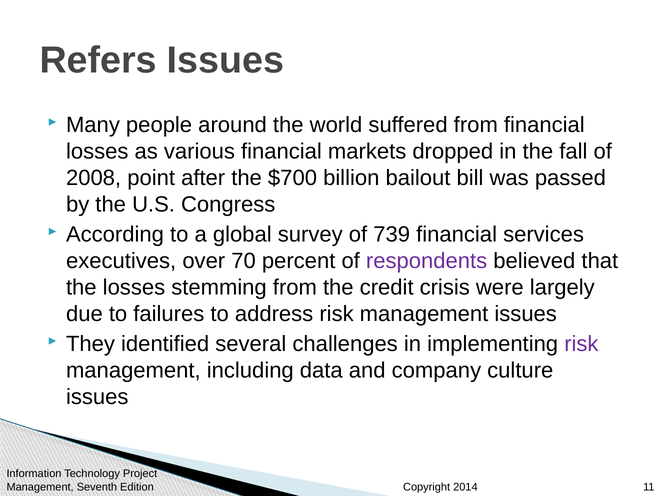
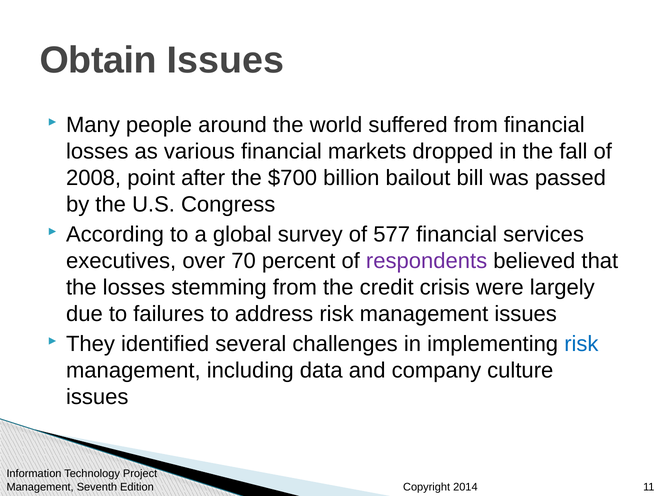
Refers: Refers -> Obtain (98, 60)
739: 739 -> 577 (392, 235)
risk colour: purple -> blue (581, 344)
